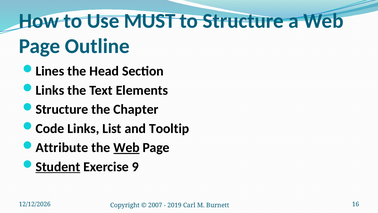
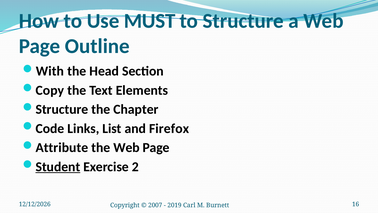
Lines: Lines -> With (50, 71)
Links: Links -> Copy (50, 90)
Tooltip: Tooltip -> Firefox (169, 128)
Web underline: present -> none (127, 147)
9: 9 -> 2 (135, 166)
